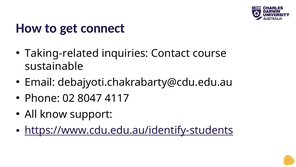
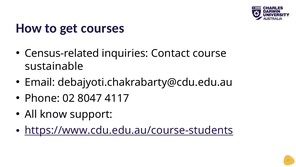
connect: connect -> courses (103, 28)
Taking-related: Taking-related -> Census-related (62, 53)
https://www.cdu.edu.au/identify-students: https://www.cdu.edu.au/identify-students -> https://www.cdu.edu.au/course-students (129, 130)
